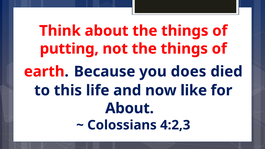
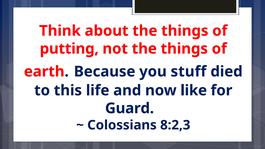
does: does -> stuff (189, 72)
About: About -> Guard (130, 108)
4:2,3: 4:2,3 -> 8:2,3 (175, 125)
